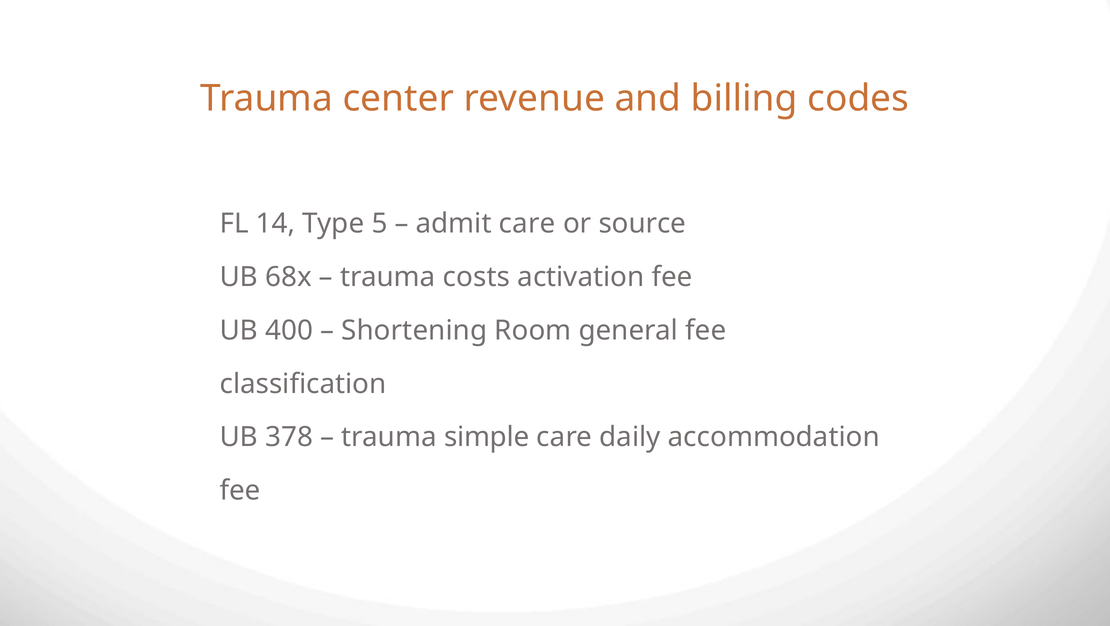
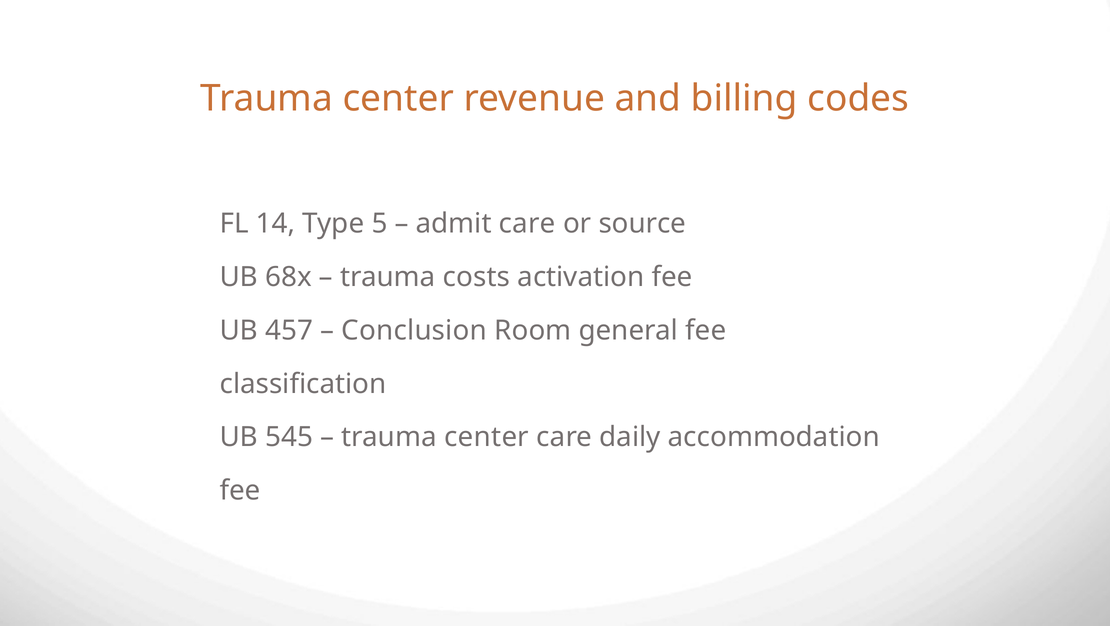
400: 400 -> 457 (289, 330)
Shortening: Shortening -> Conclusion (414, 330)
378: 378 -> 545 (289, 437)
simple: simple -> center (487, 437)
